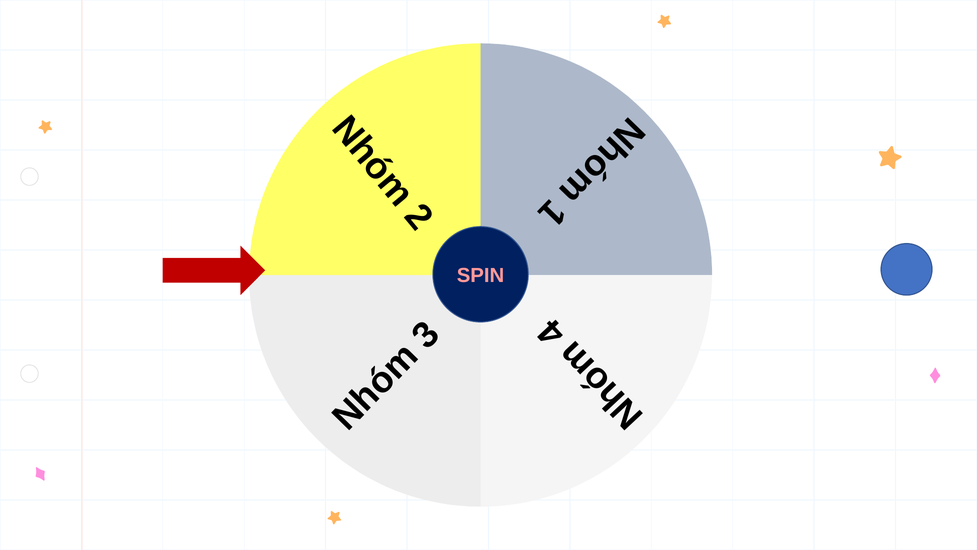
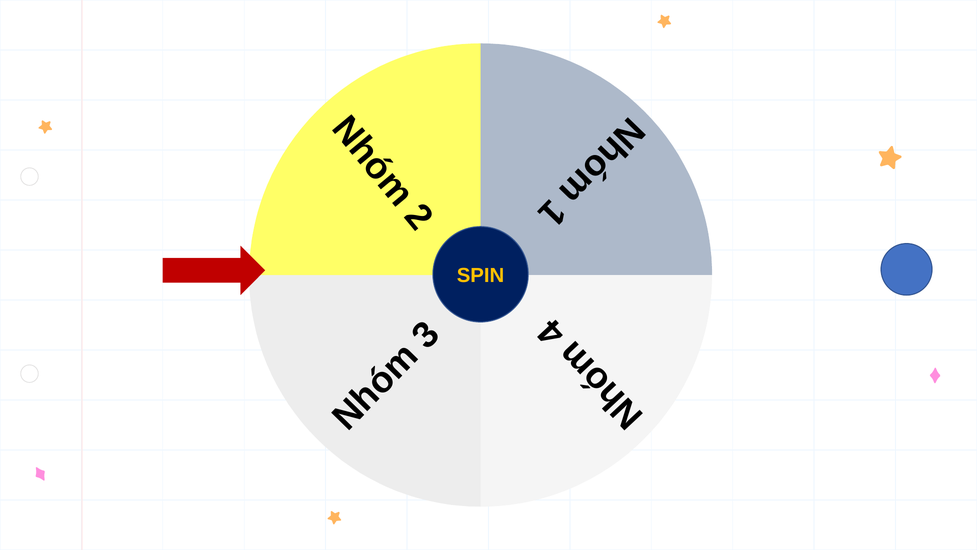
SPIN colour: pink -> yellow (481, 275)
